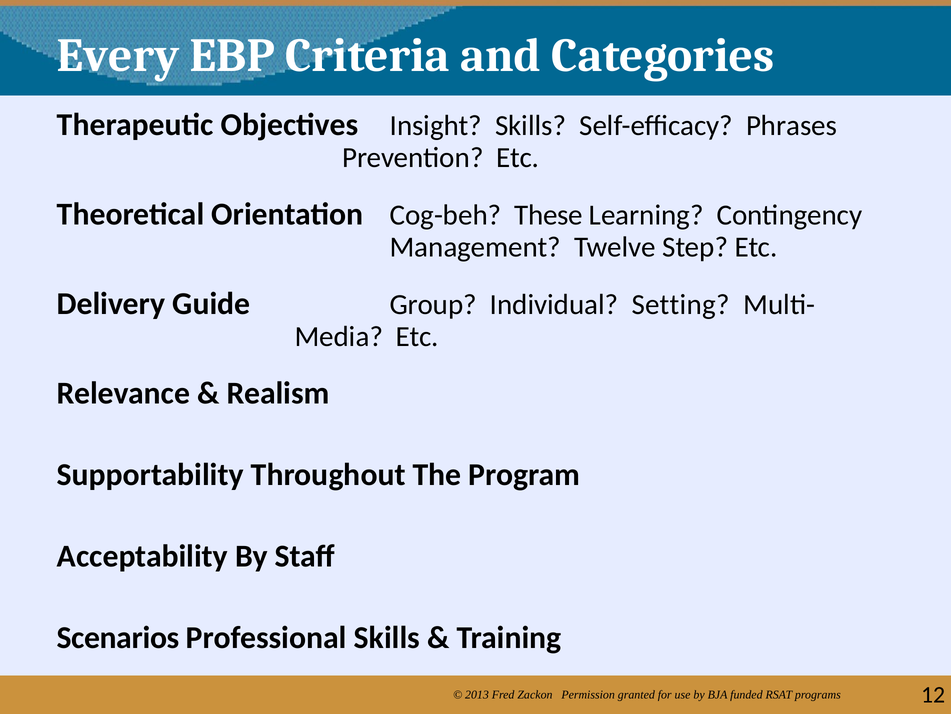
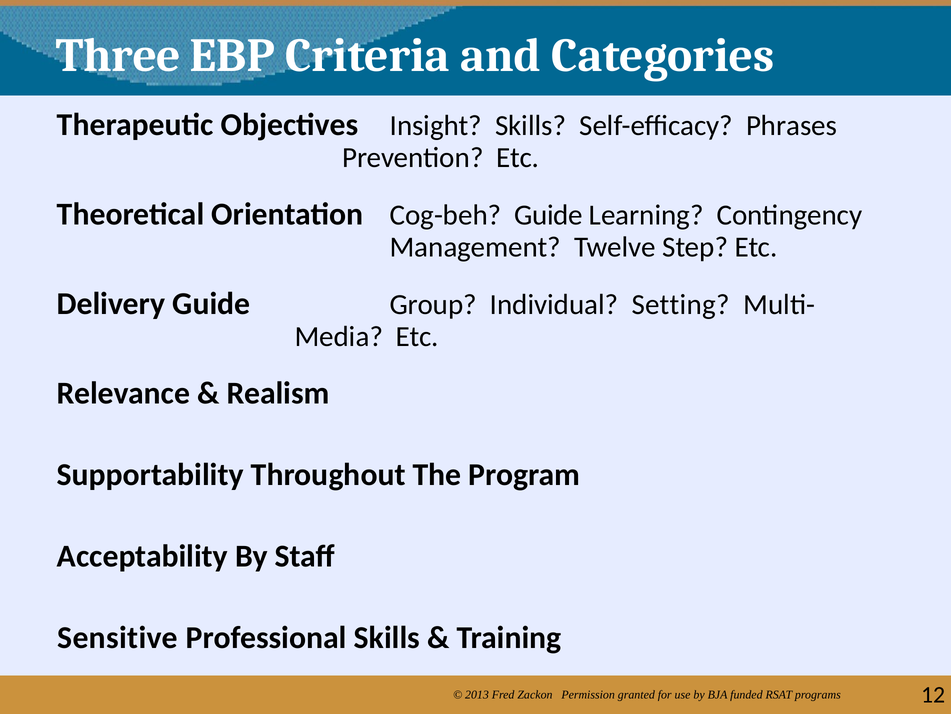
Every: Every -> Three (118, 56)
Cog-beh These: These -> Guide (548, 215)
Scenarios: Scenarios -> Sensitive (118, 637)
